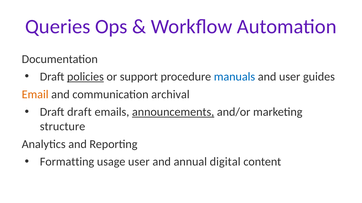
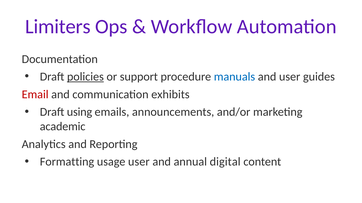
Queries: Queries -> Limiters (58, 27)
Email colour: orange -> red (35, 95)
archival: archival -> exhibits (170, 95)
Draft draft: draft -> using (80, 112)
announcements underline: present -> none (173, 112)
structure: structure -> academic (63, 127)
